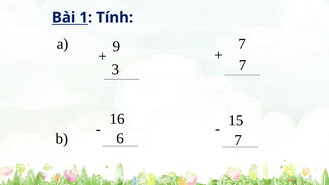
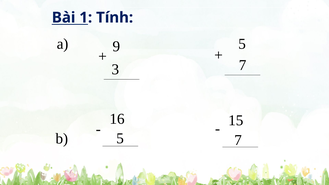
9 7: 7 -> 5 (242, 44)
b 6: 6 -> 5 (120, 138)
